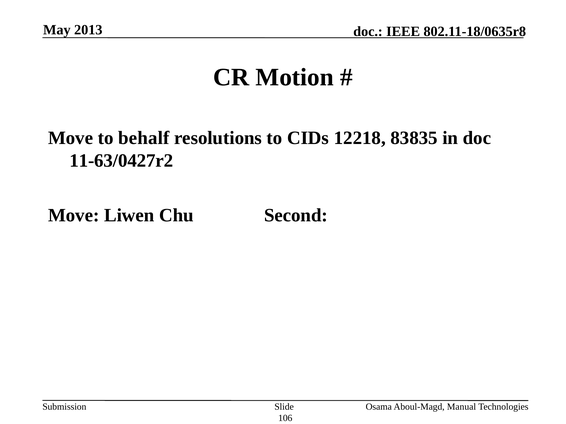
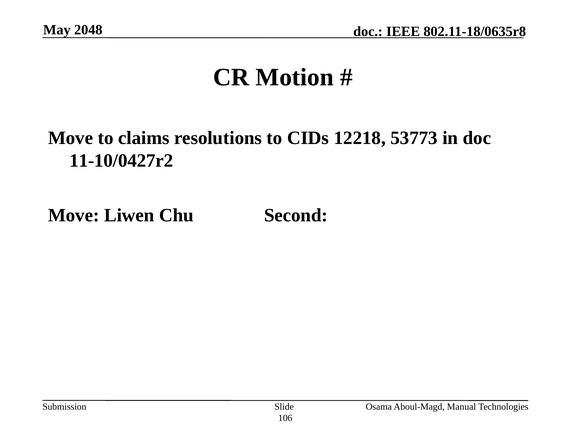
2013: 2013 -> 2048 (88, 30)
behalf: behalf -> claims (144, 138)
83835: 83835 -> 53773 (414, 138)
11-63/0427r2: 11-63/0427r2 -> 11-10/0427r2 (121, 161)
